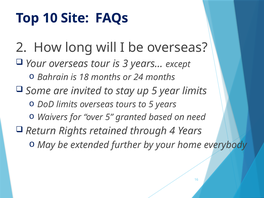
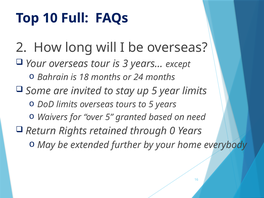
Site: Site -> Full (75, 18)
4: 4 -> 0 (172, 131)
